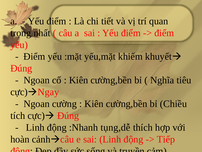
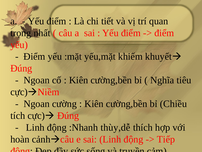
Ngay: Ngay -> Niềm (48, 92)
tụng,dễ: tụng,dễ -> thùy,dễ (115, 127)
